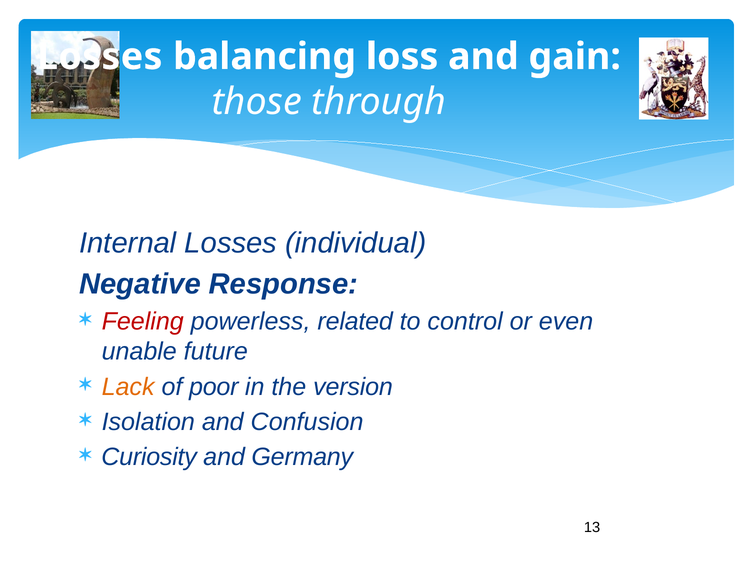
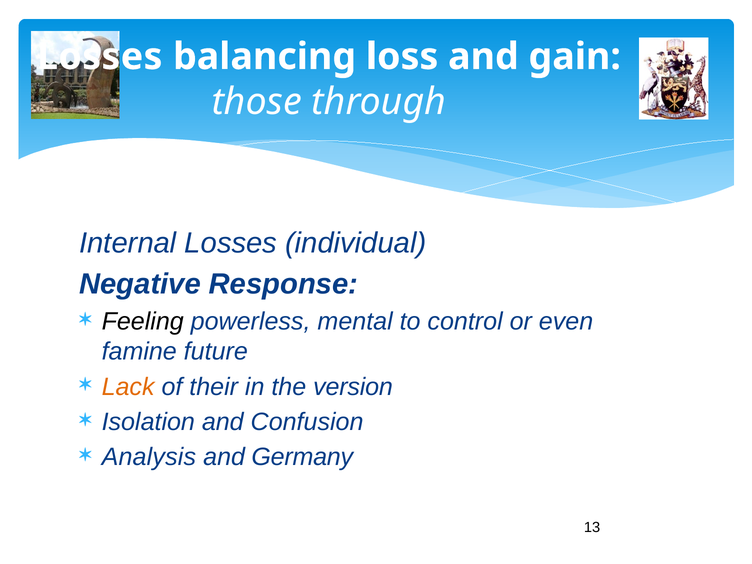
Feeling colour: red -> black (143, 322)
related: related -> mental (355, 322)
unable: unable -> famine (139, 352)
poor: poor -> their (214, 387)
Curiosity: Curiosity -> Analysis (149, 457)
